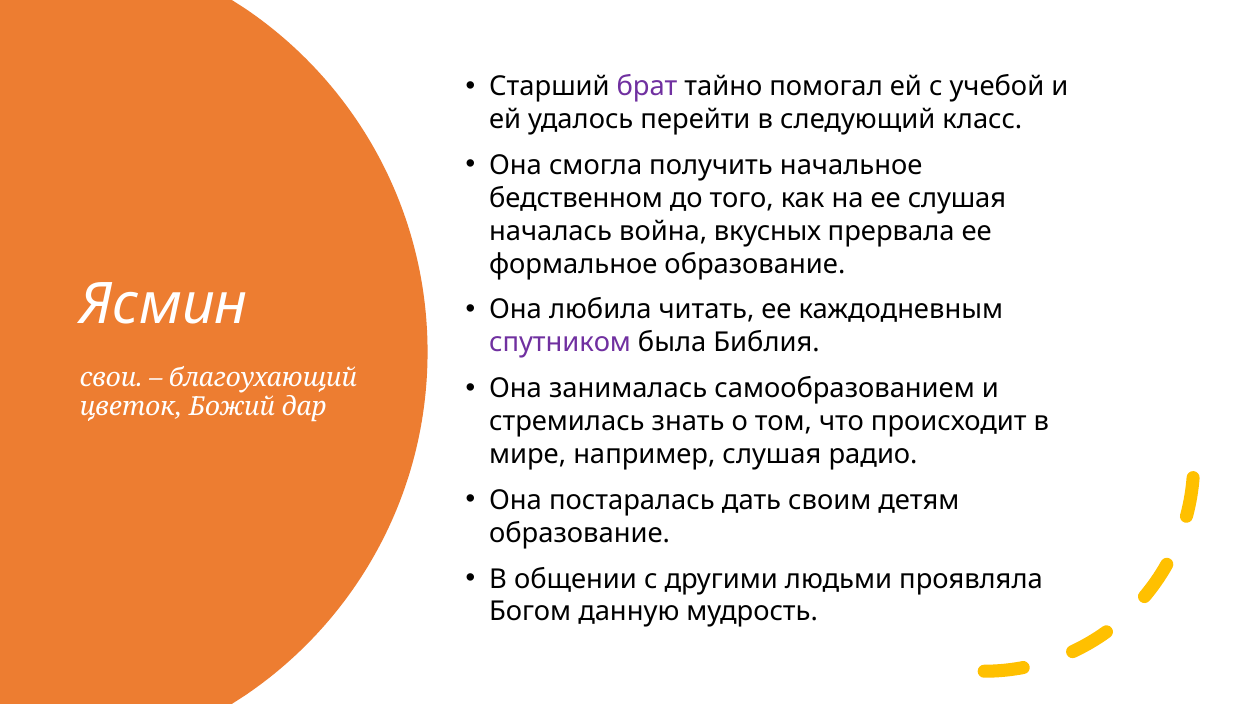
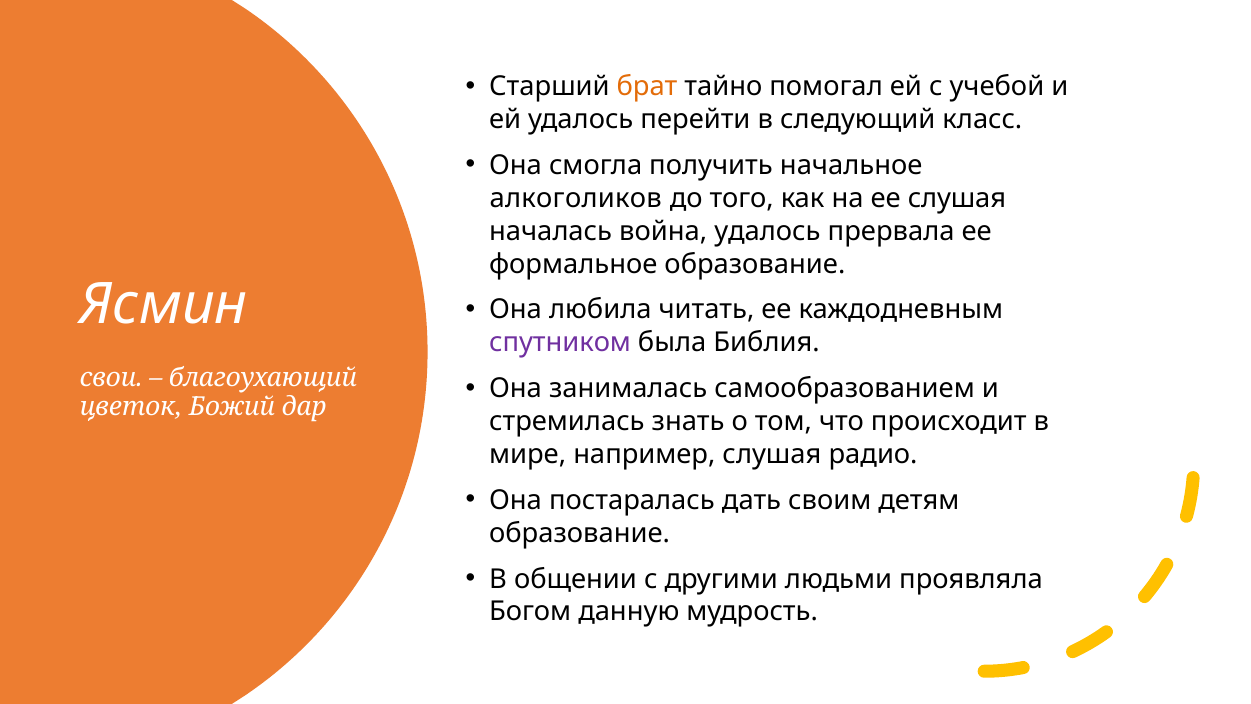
брат colour: purple -> orange (647, 87)
бедственном: бедственном -> алкоголиков (576, 198)
война вкусных: вкусных -> удалось (767, 231)
